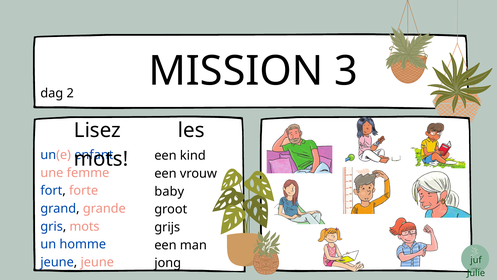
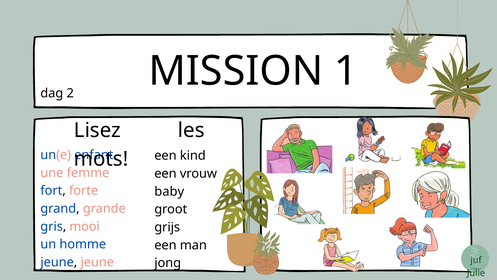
3: 3 -> 1 (346, 71)
gris mots: mots -> mooi (84, 226)
